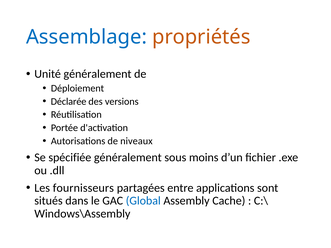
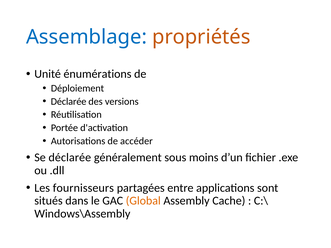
Unité généralement: généralement -> énumérations (97, 74)
niveaux: niveaux -> accéder (136, 141)
Se spécifiée: spécifiée -> déclarée (70, 158)
Global colour: blue -> orange (143, 201)
